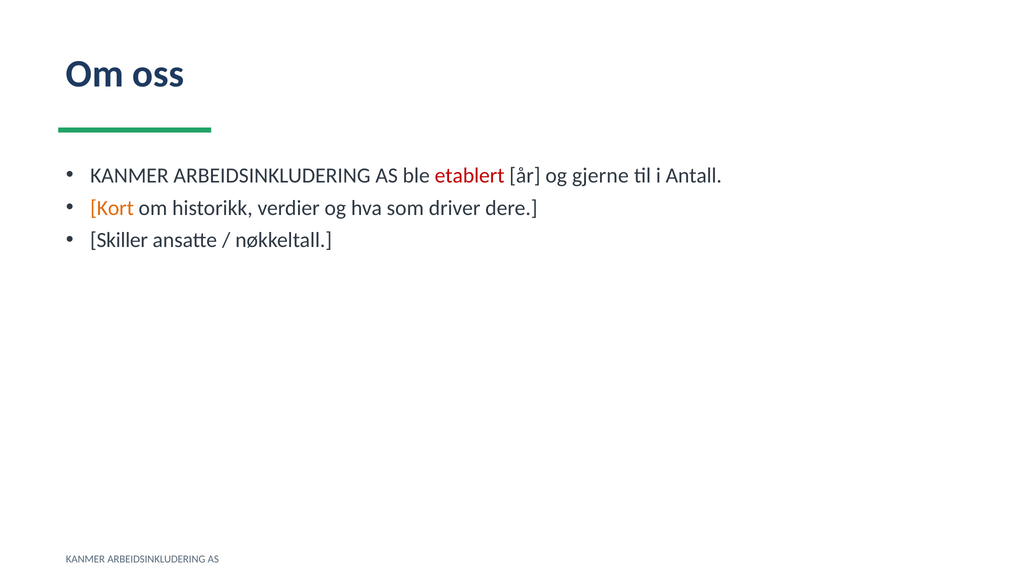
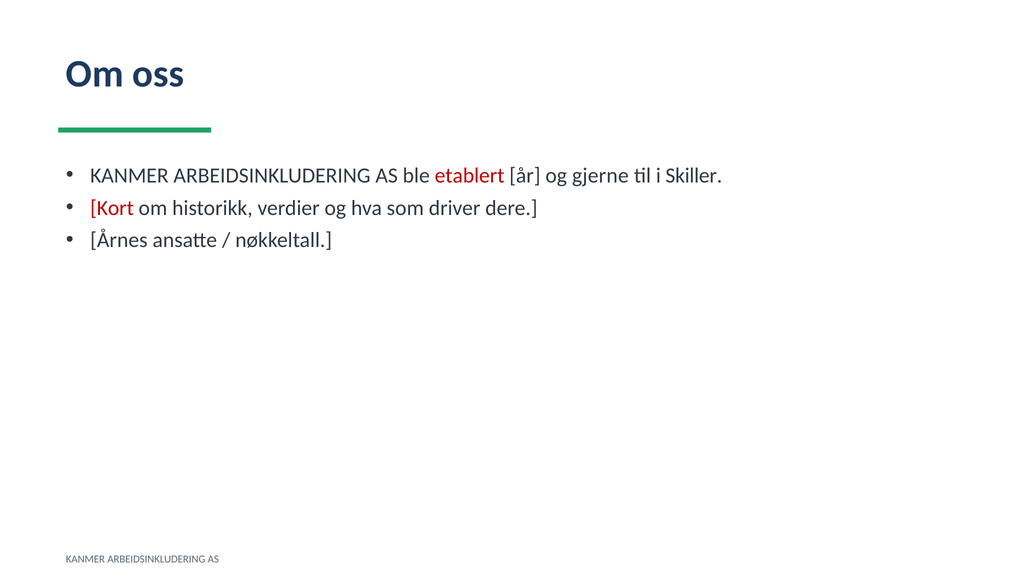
Antall: Antall -> Skiller (694, 175)
Kort colour: orange -> red (112, 208)
Skiller: Skiller -> Årnes (119, 240)
